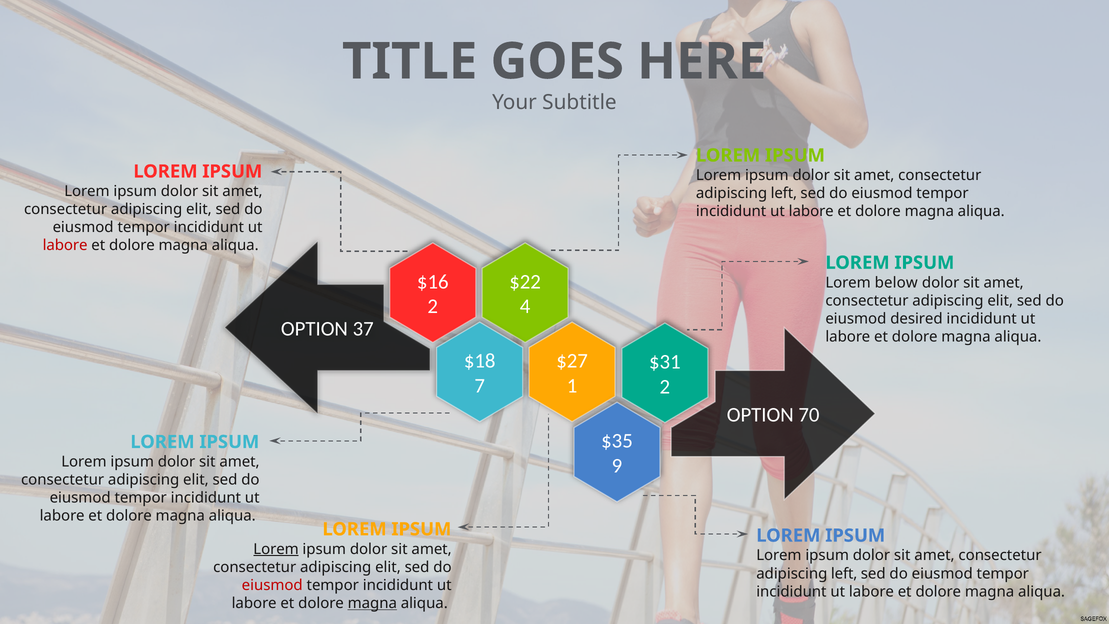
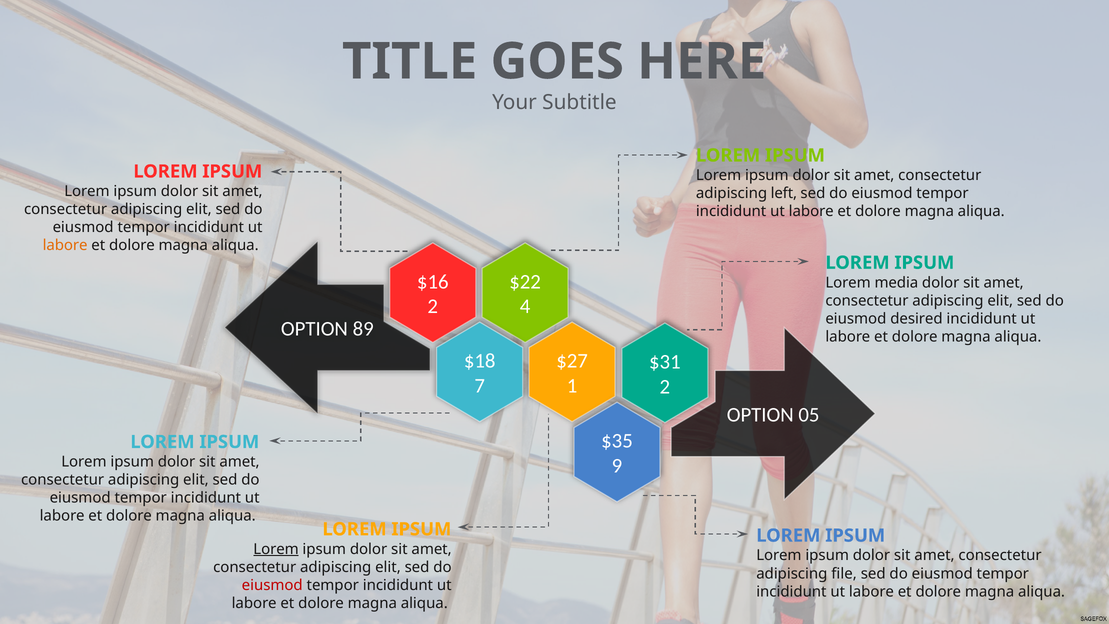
labore colour: red -> orange (65, 245)
below: below -> media (896, 283)
37: 37 -> 89 (363, 329)
70: 70 -> 05 (809, 415)
left: left -> file (844, 573)
magna underline: present -> none (372, 603)
